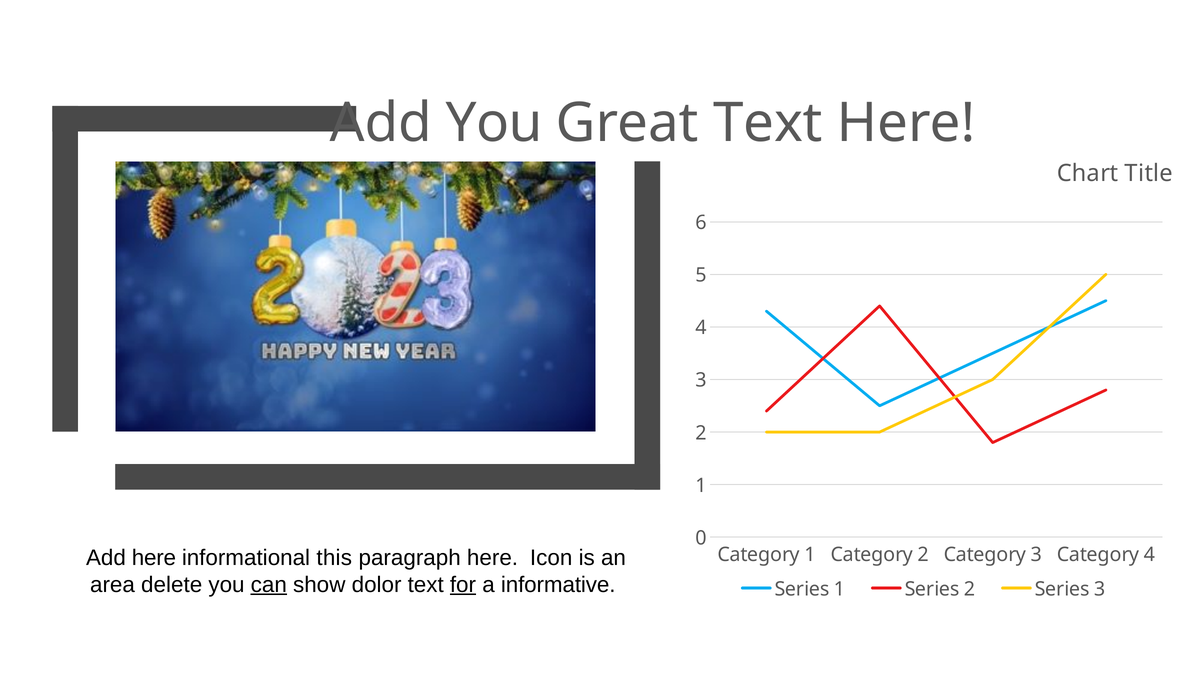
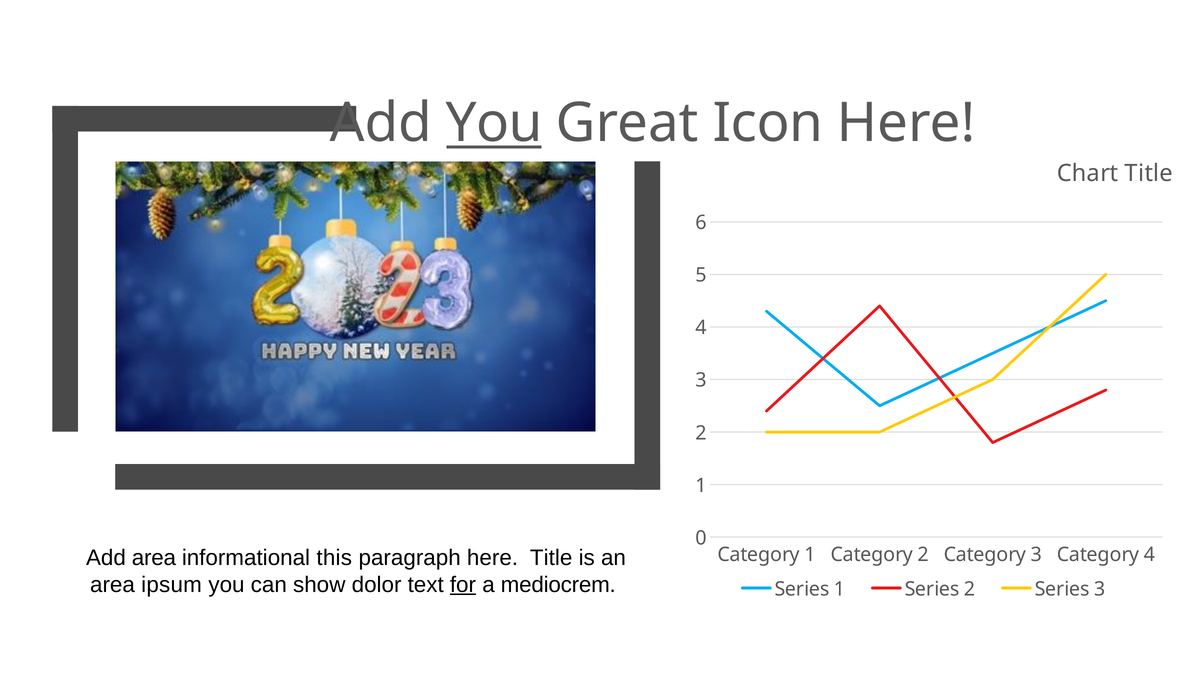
You underline: none -> present (494, 123)
Great Text: Text -> Icon (768, 123)
Add here: here -> area (154, 558)
here Icon: Icon -> Title (551, 558)
delete: delete -> ipsum (172, 585)
can underline: present -> none (269, 585)
informative: informative -> mediocrem (558, 585)
